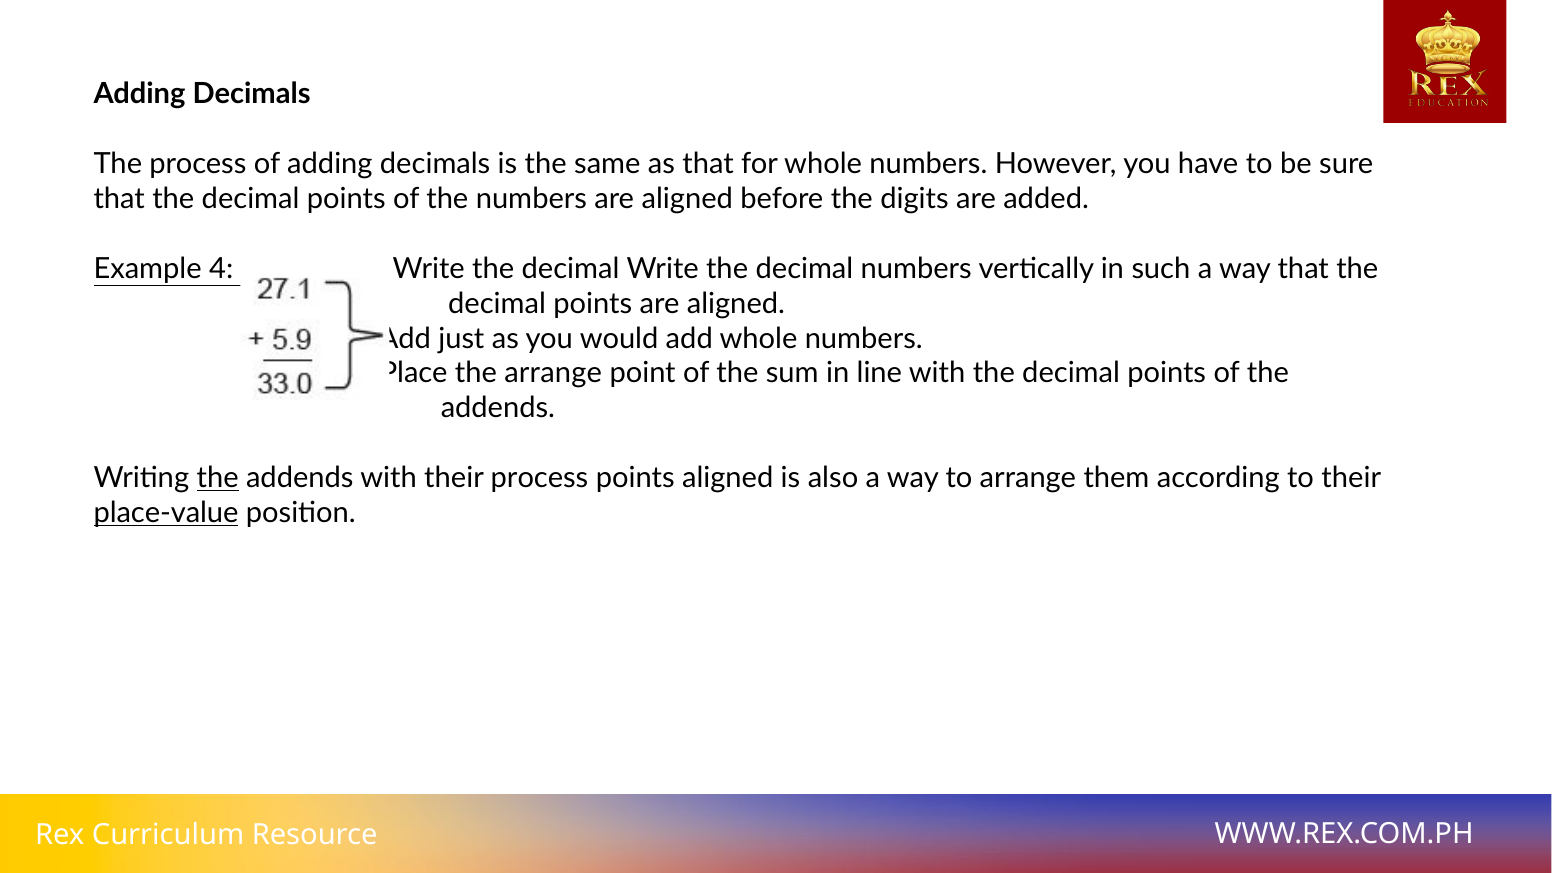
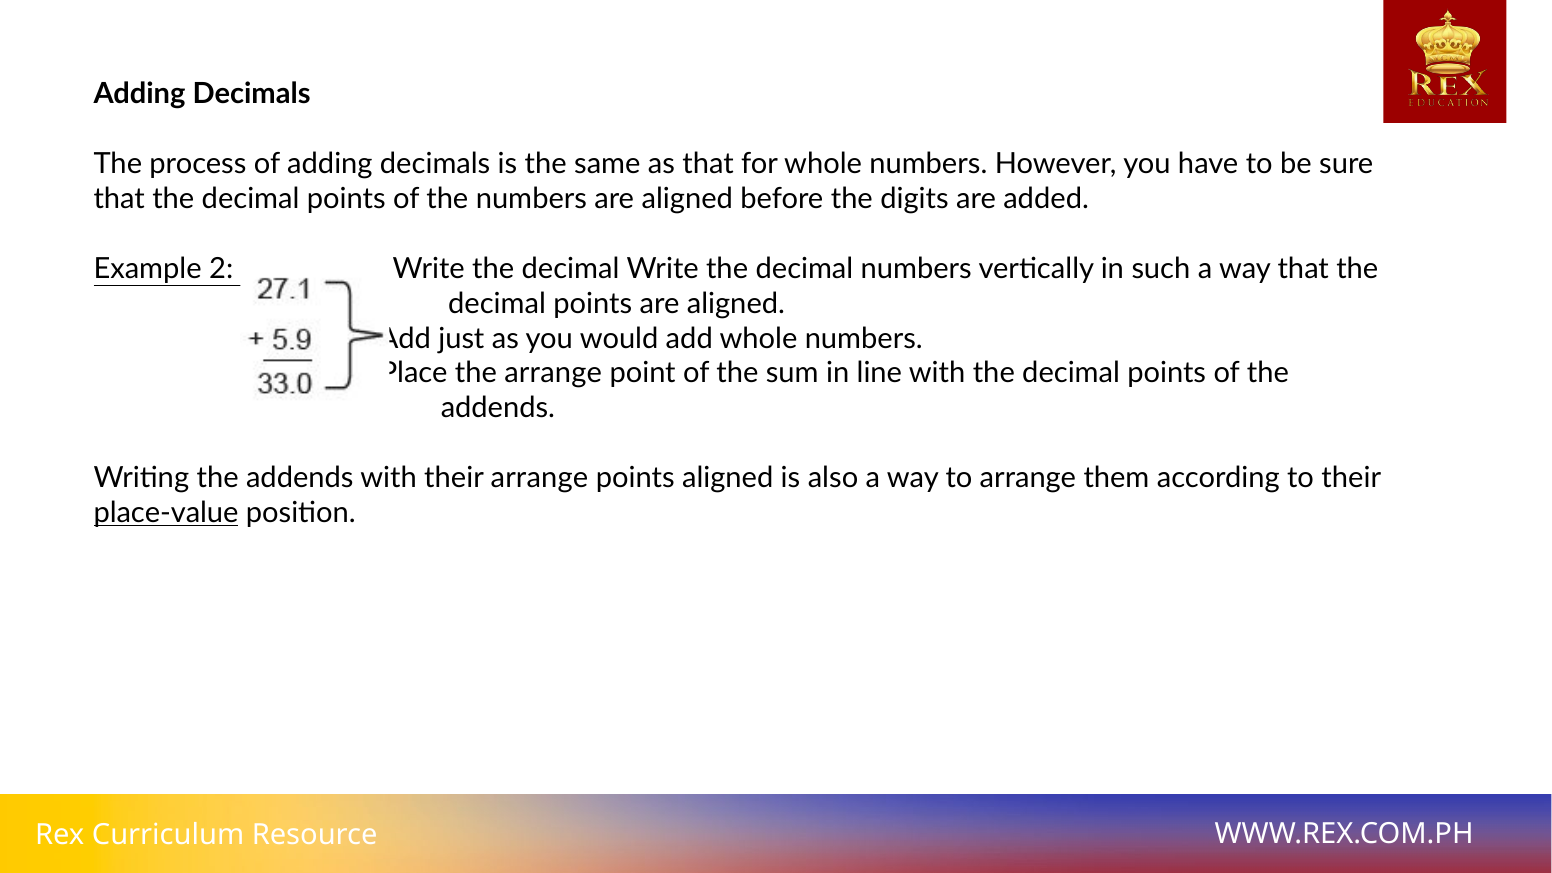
4: 4 -> 2 (221, 269)
the underline: present -> none (218, 478)
their process: process -> arrange (539, 478)
